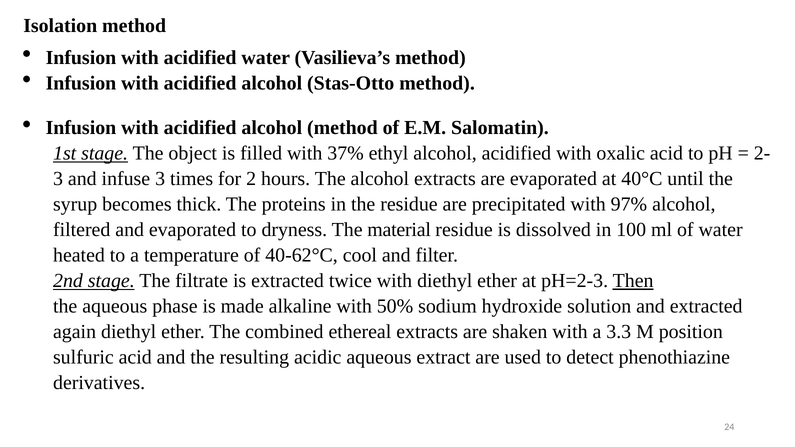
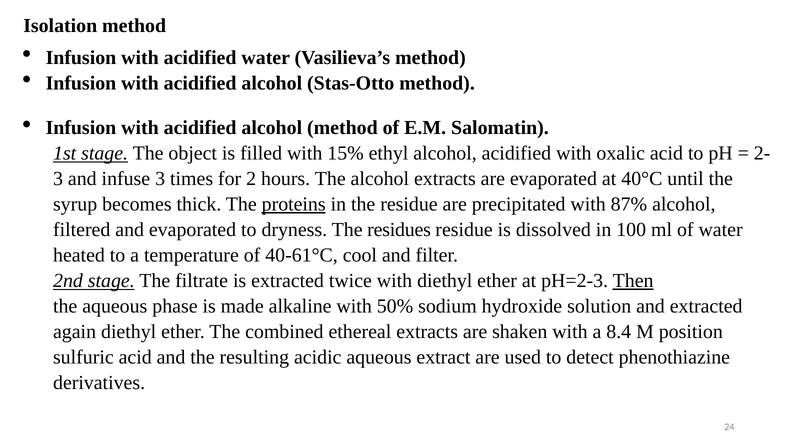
37%: 37% -> 15% (346, 153)
proteins underline: none -> present (294, 204)
97%: 97% -> 87% (629, 204)
material: material -> residues (399, 230)
40-62°C: 40-62°C -> 40-61°C (302, 255)
3.3: 3.3 -> 8.4 (619, 332)
